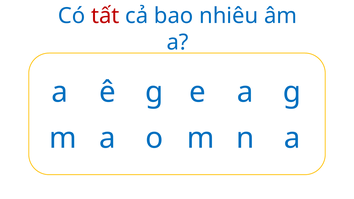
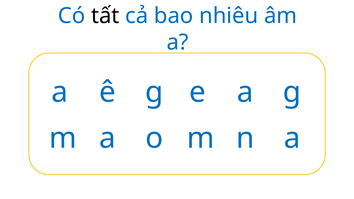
tất colour: red -> black (105, 16)
